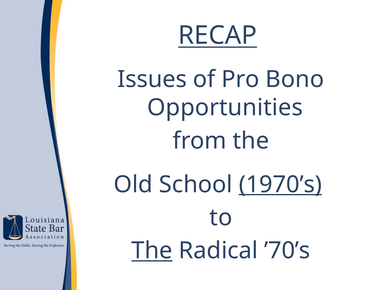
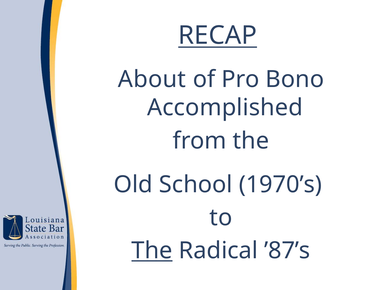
Issues: Issues -> About (152, 79)
Opportunities: Opportunities -> Accomplished (225, 108)
1970’s underline: present -> none (280, 185)
’70’s: ’70’s -> ’87’s (287, 251)
